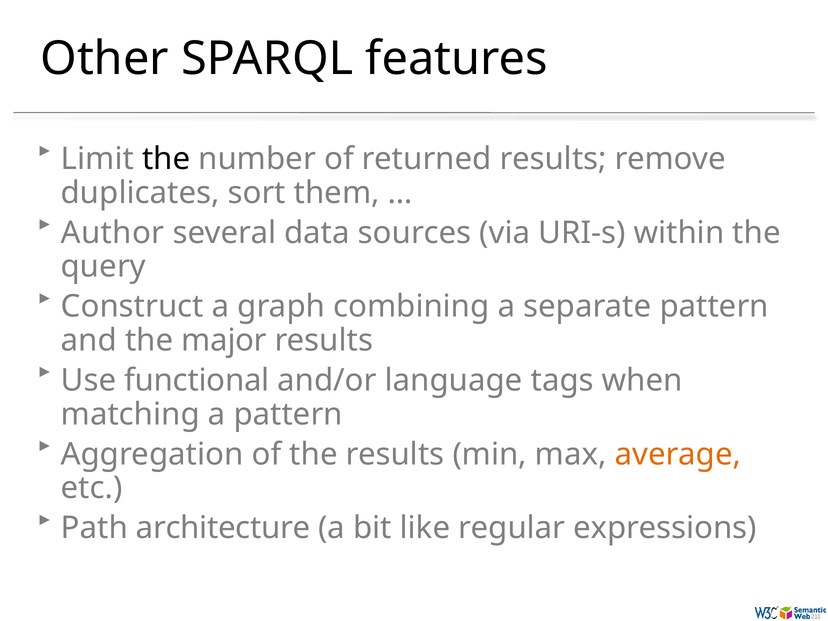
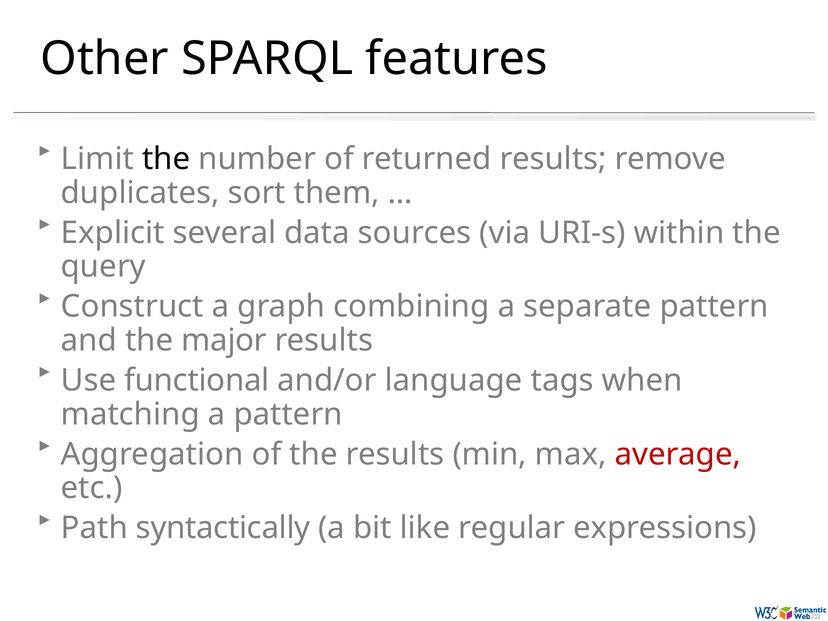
Author: Author -> Explicit (113, 233)
average colour: orange -> red (678, 454)
architecture: architecture -> syntactically (223, 528)
